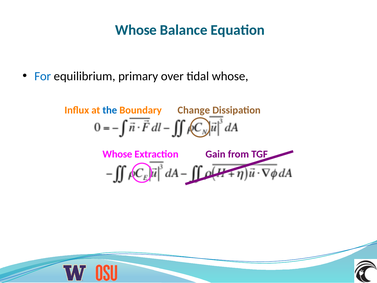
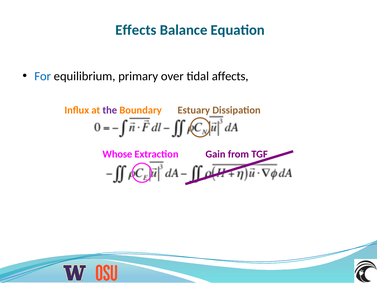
Whose: Whose -> Effects (136, 30)
tidal whose: whose -> affects (230, 76)
the colour: blue -> purple (110, 110)
Change: Change -> Estuary (194, 110)
